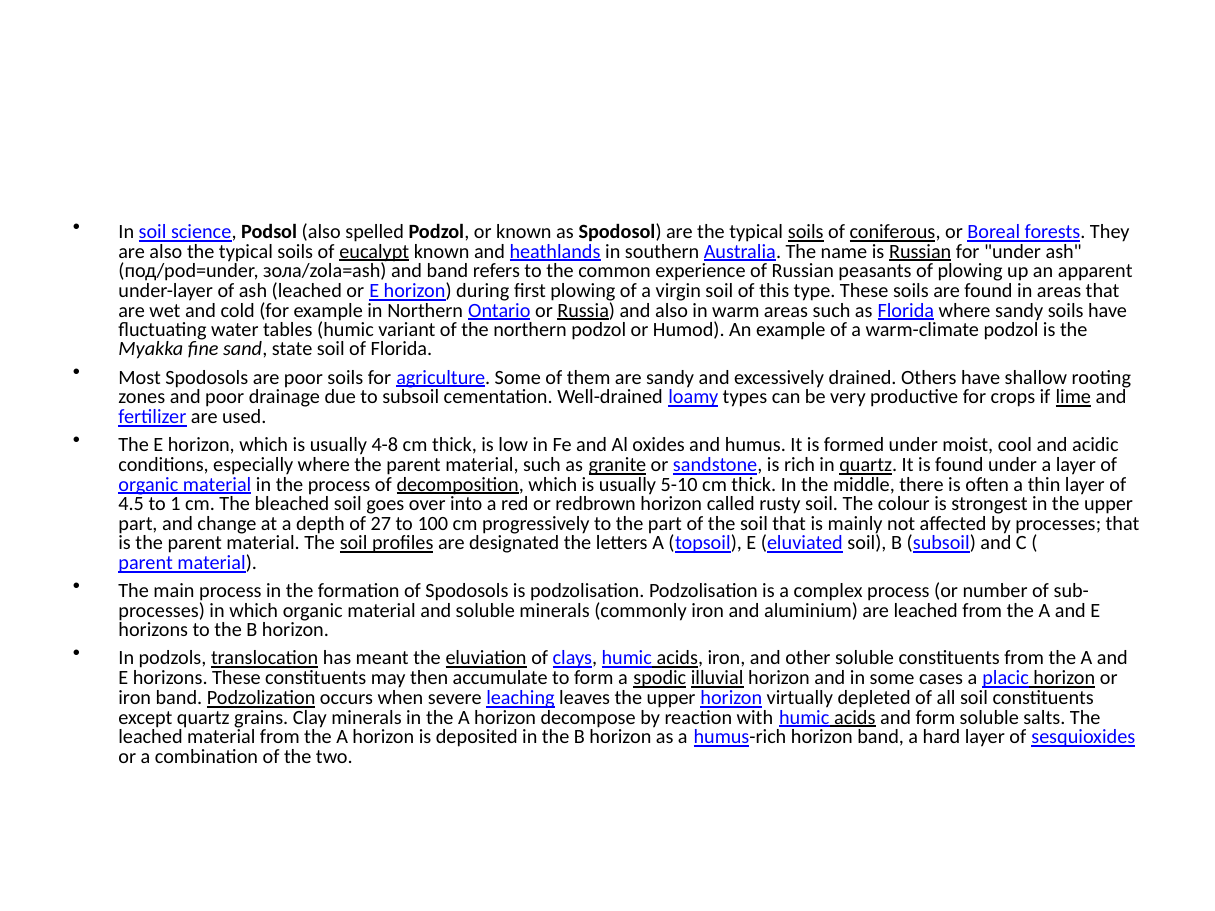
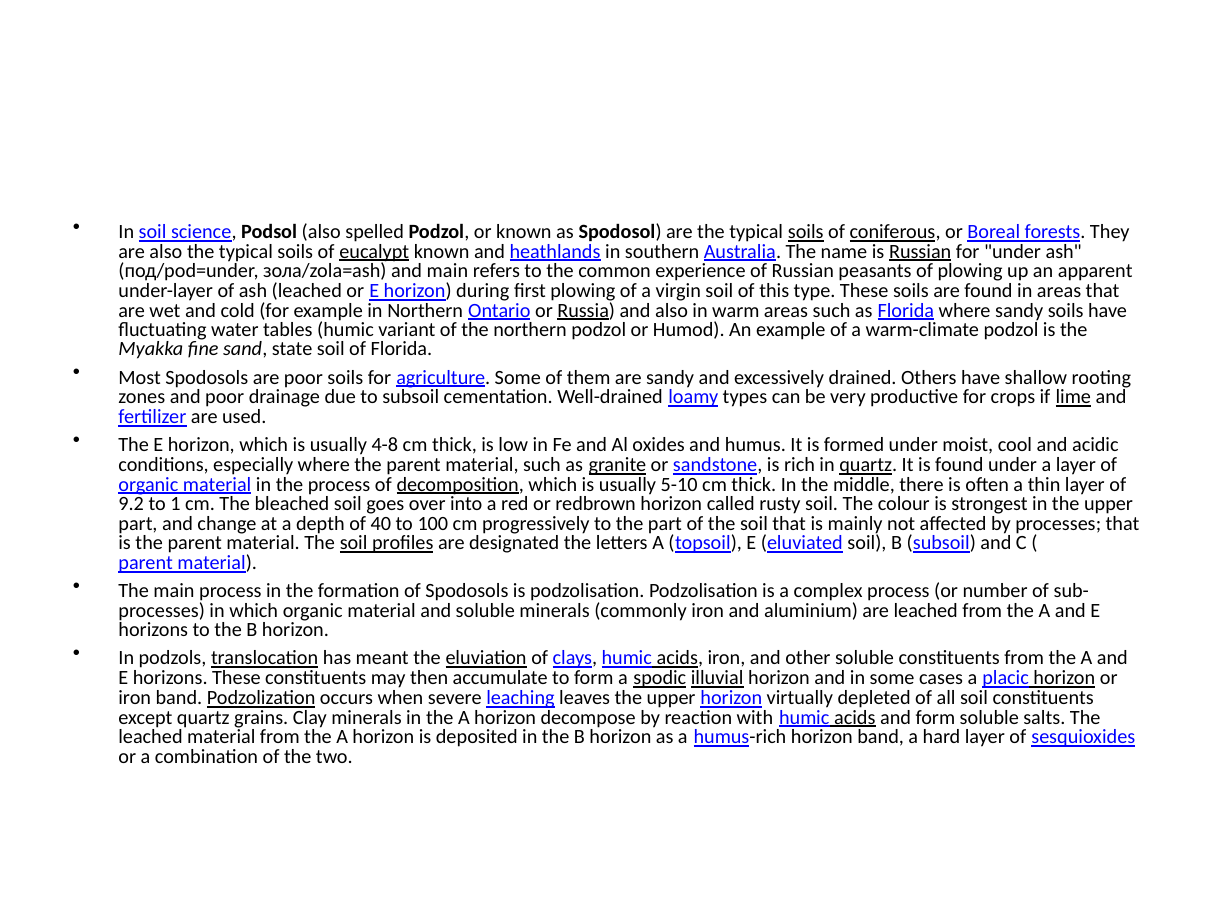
and band: band -> main (447, 271)
4.5: 4.5 -> 9.2 (131, 504)
27: 27 -> 40 (381, 524)
